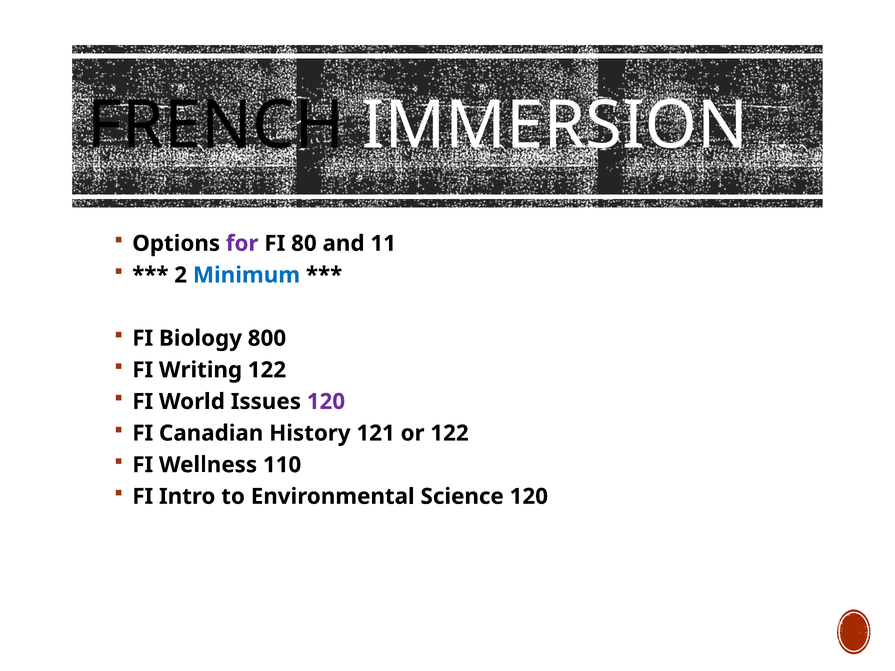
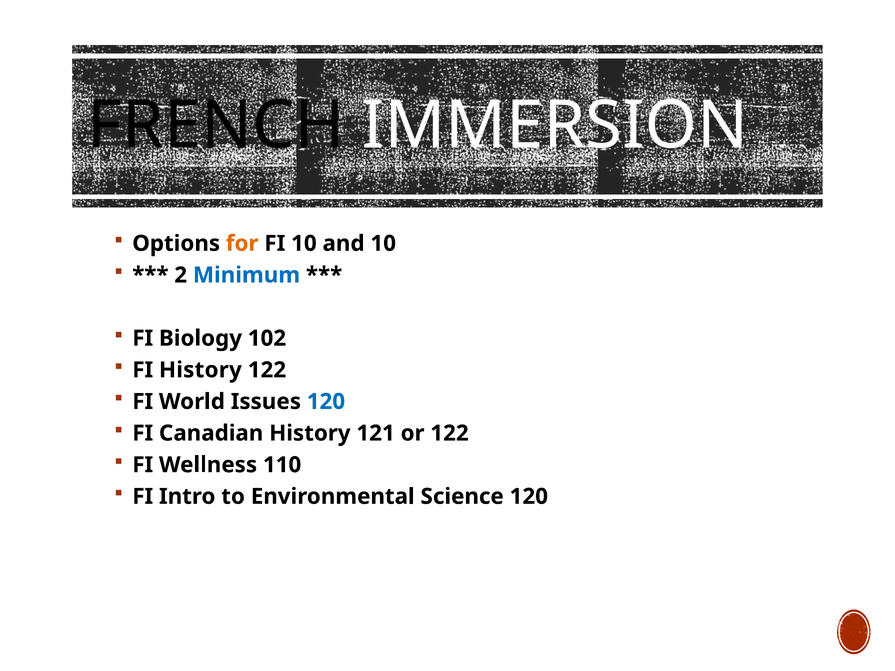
for colour: purple -> orange (242, 244)
FI 80: 80 -> 10 (304, 244)
and 11: 11 -> 10 (383, 244)
800: 800 -> 102 (267, 338)
FI Writing: Writing -> History (200, 370)
120 colour: purple -> blue (326, 402)
